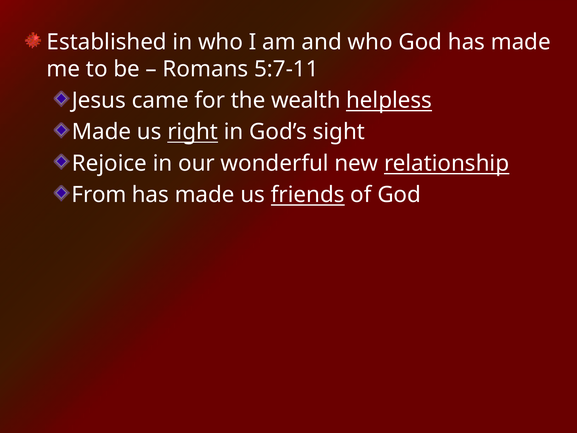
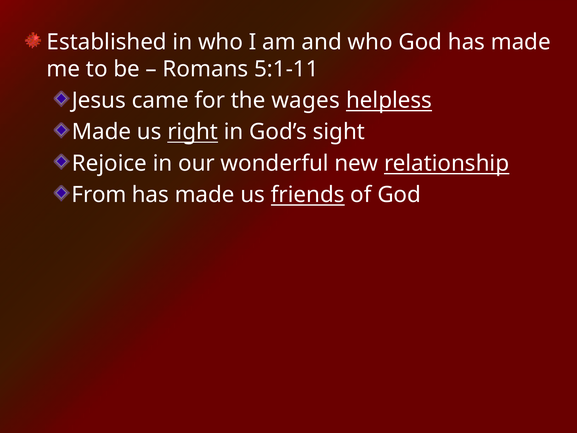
5:7-11: 5:7-11 -> 5:1-11 (286, 69)
wealth: wealth -> wages (306, 100)
